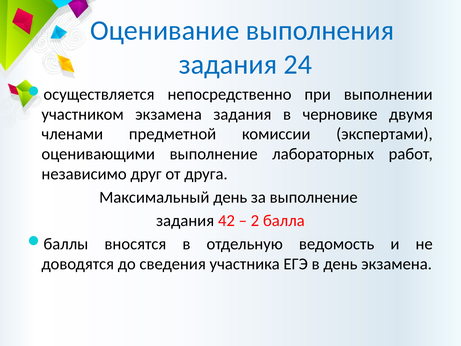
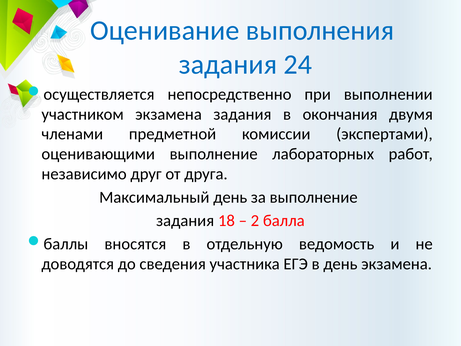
черновике: черновике -> окончания (340, 114)
42: 42 -> 18 (226, 221)
